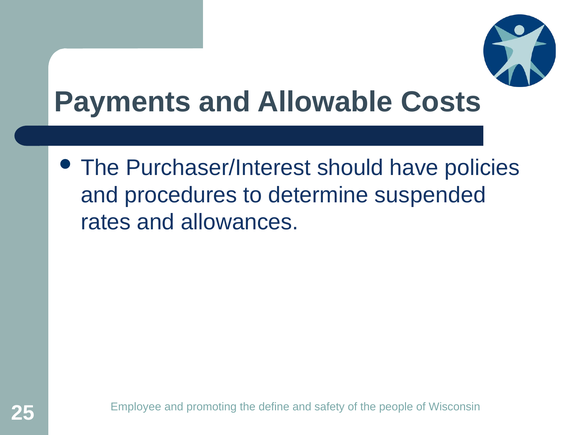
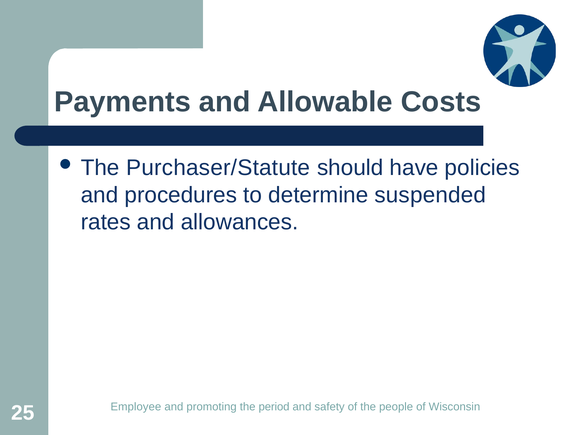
Purchaser/Interest: Purchaser/Interest -> Purchaser/Statute (218, 168)
define: define -> period (274, 407)
